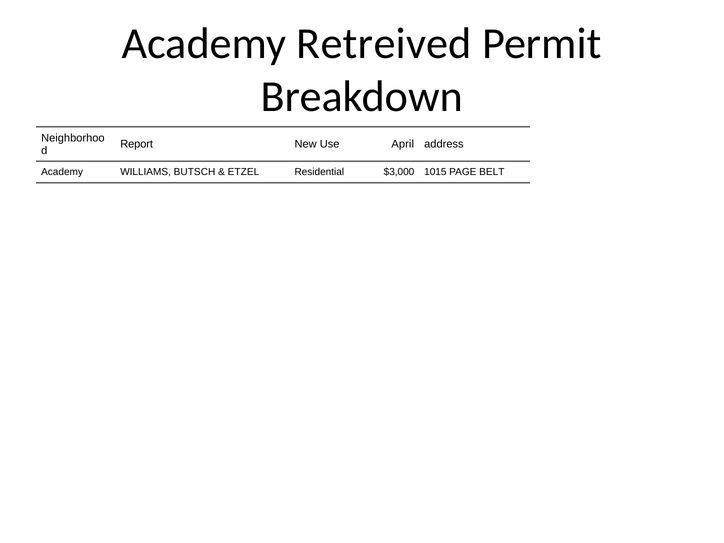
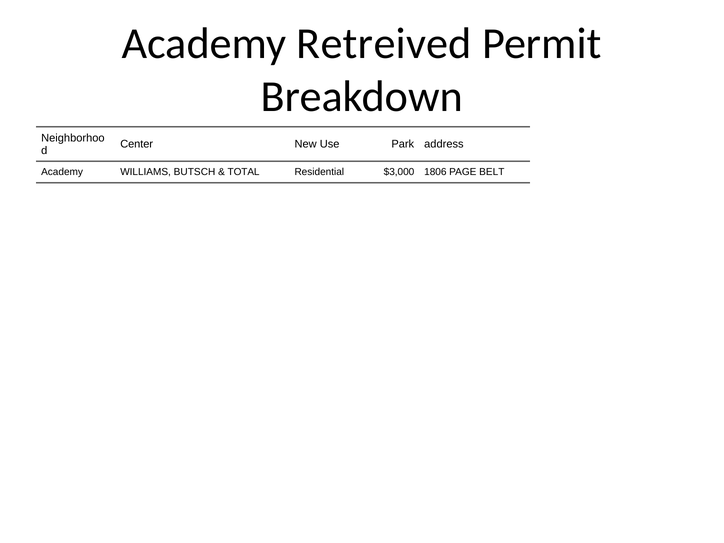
Report: Report -> Center (137, 144)
April: April -> Park (403, 144)
ETZEL: ETZEL -> TOTAL (244, 172)
1015: 1015 -> 1806 (435, 172)
